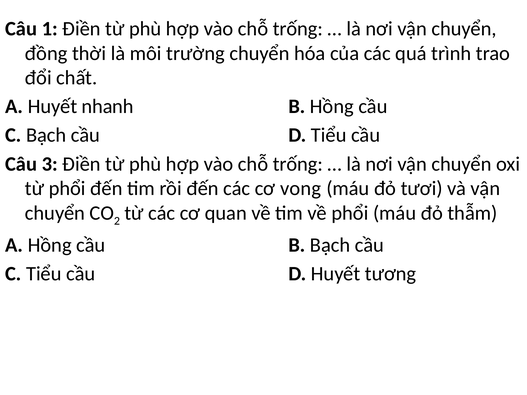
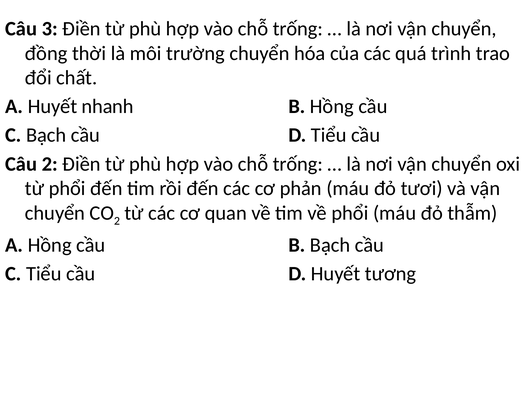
1: 1 -> 3 (50, 29)
Câu 3: 3 -> 2 (50, 164)
vong: vong -> phản (301, 189)
